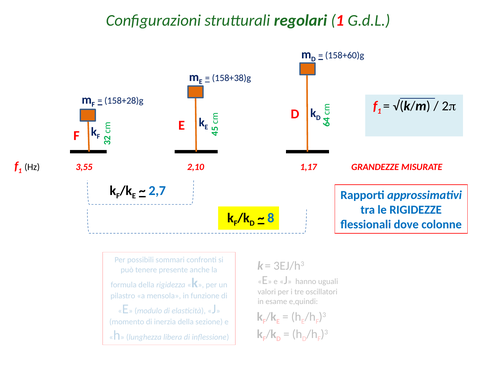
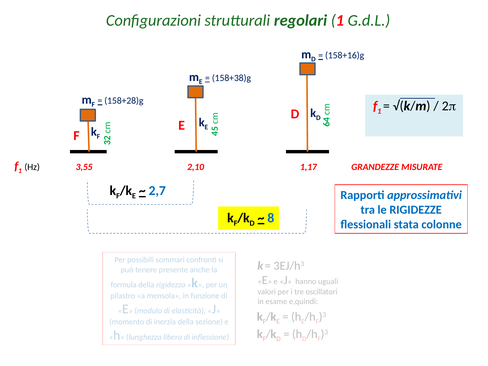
158+60)g: 158+60)g -> 158+16)g (345, 55)
dove: dove -> stata (406, 225)
